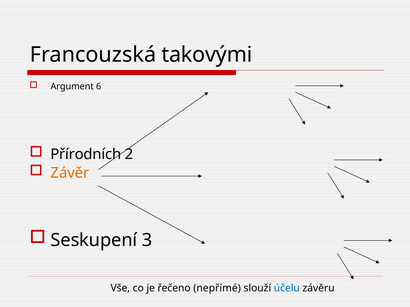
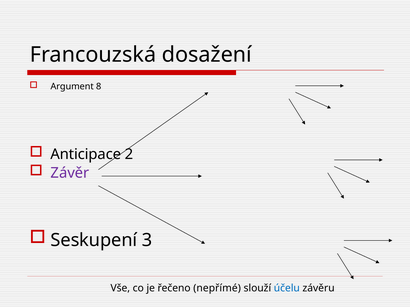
takovými: takovými -> dosažení (207, 55)
6: 6 -> 8 (99, 87)
Přírodních: Přírodních -> Anticipace (86, 155)
Závěr colour: orange -> purple (70, 173)
